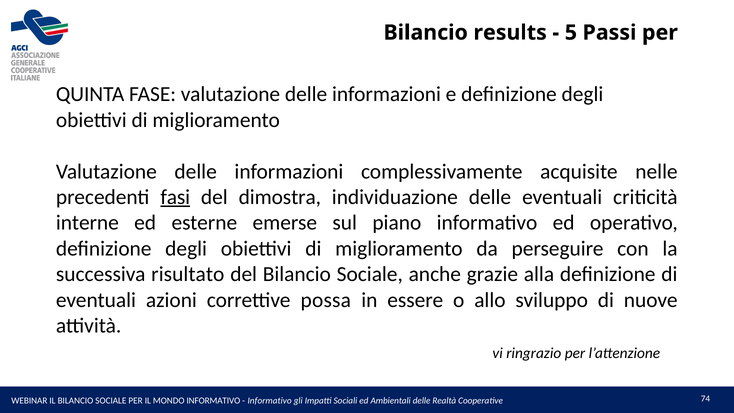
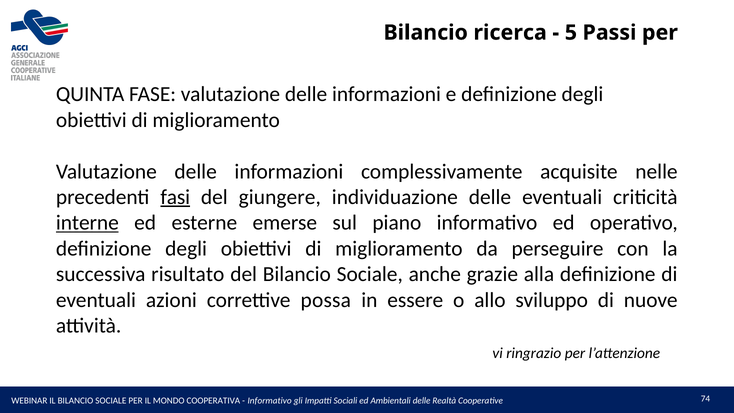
results: results -> ricerca (510, 33)
dimostra: dimostra -> giungere (280, 197)
interne underline: none -> present (87, 223)
MONDO INFORMATIVO: INFORMATIVO -> COOPERATIVA (213, 401)
